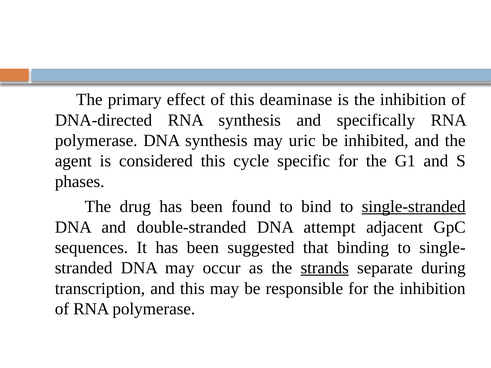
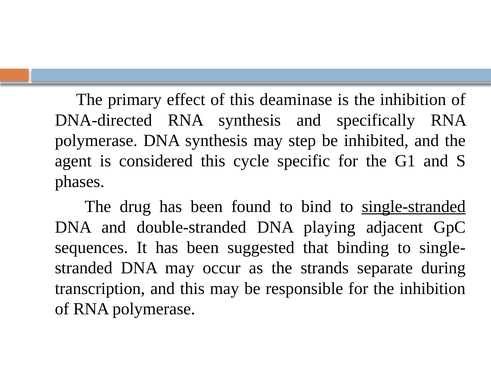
uric: uric -> step (302, 141)
attempt: attempt -> playing (329, 227)
strands underline: present -> none (325, 268)
